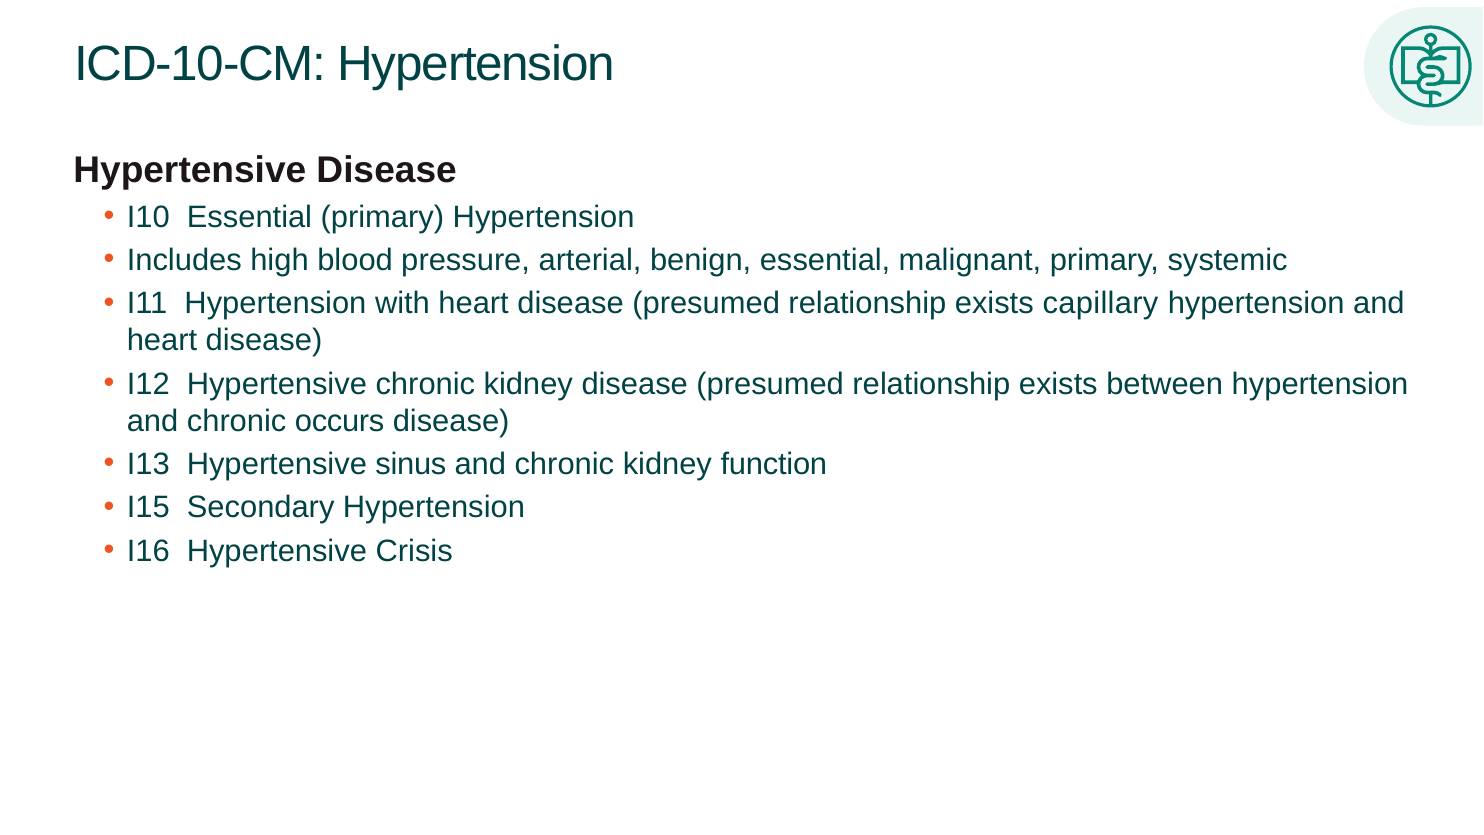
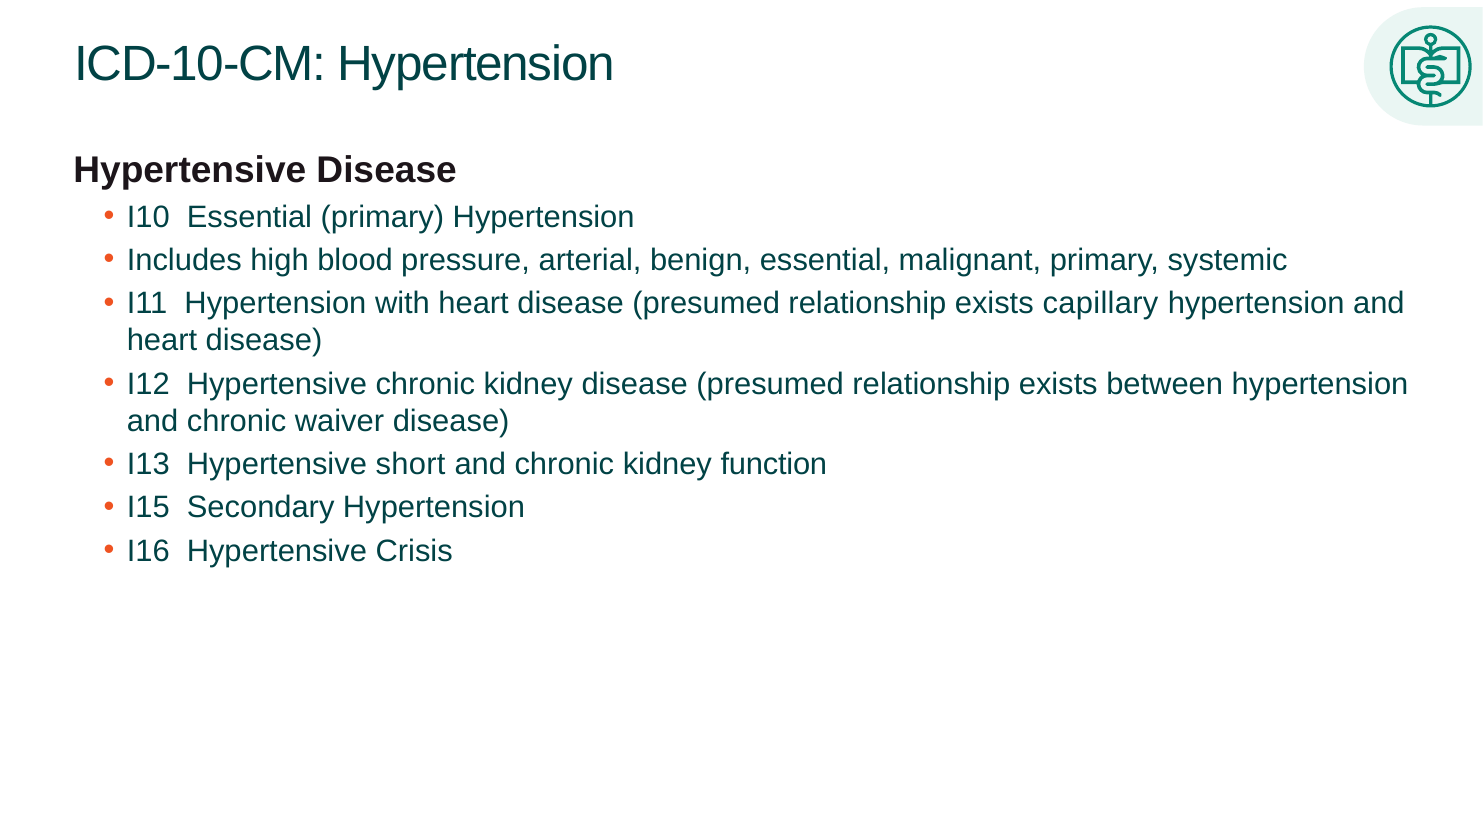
occurs: occurs -> waiver (340, 421)
sinus: sinus -> short (411, 464)
